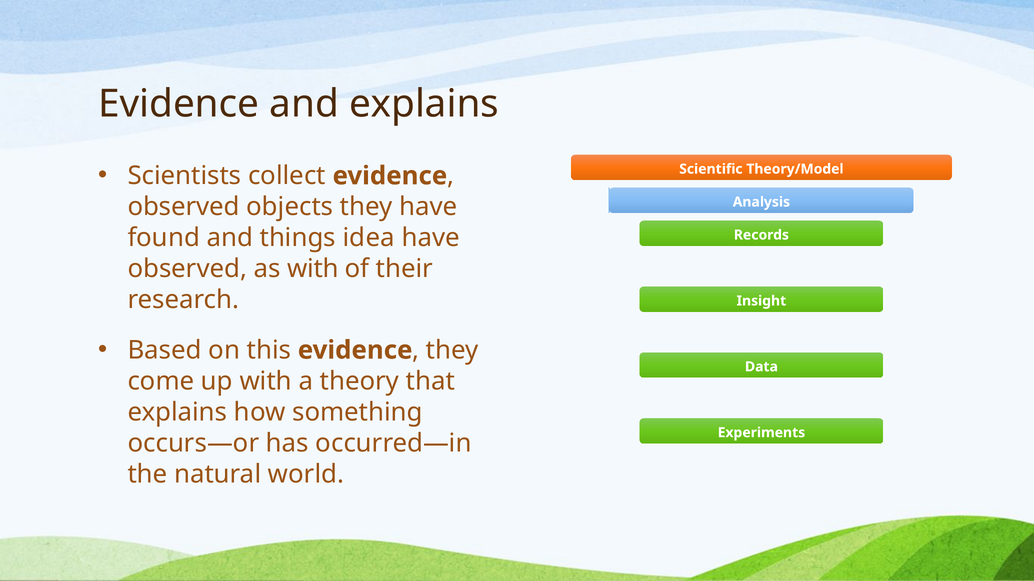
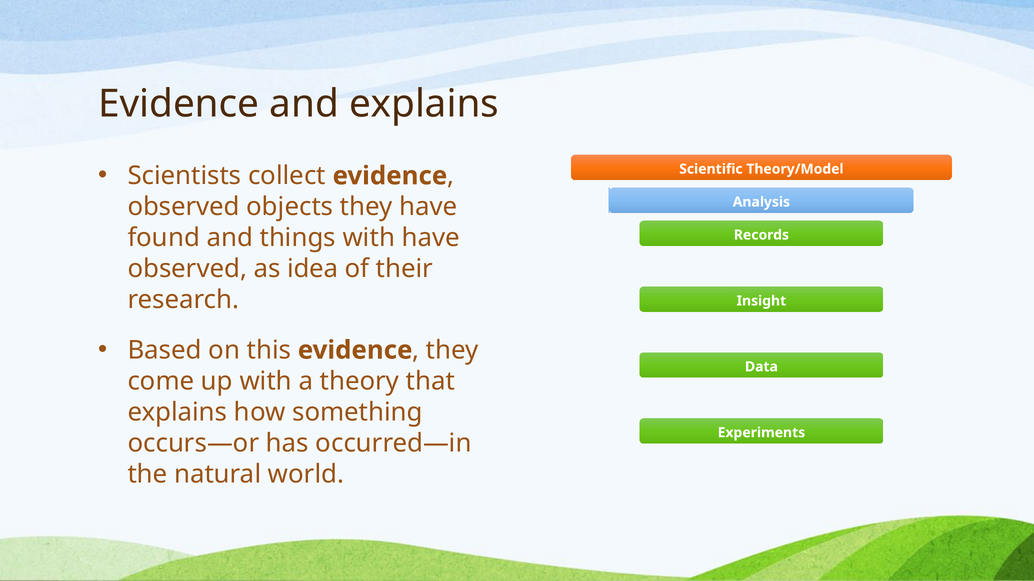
things idea: idea -> with (369, 238)
as with: with -> idea (313, 269)
